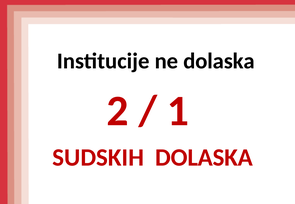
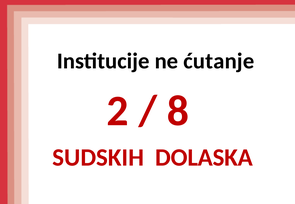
ne dolaska: dolaska -> ćutanje (219, 61)
1: 1 -> 8 (178, 111)
